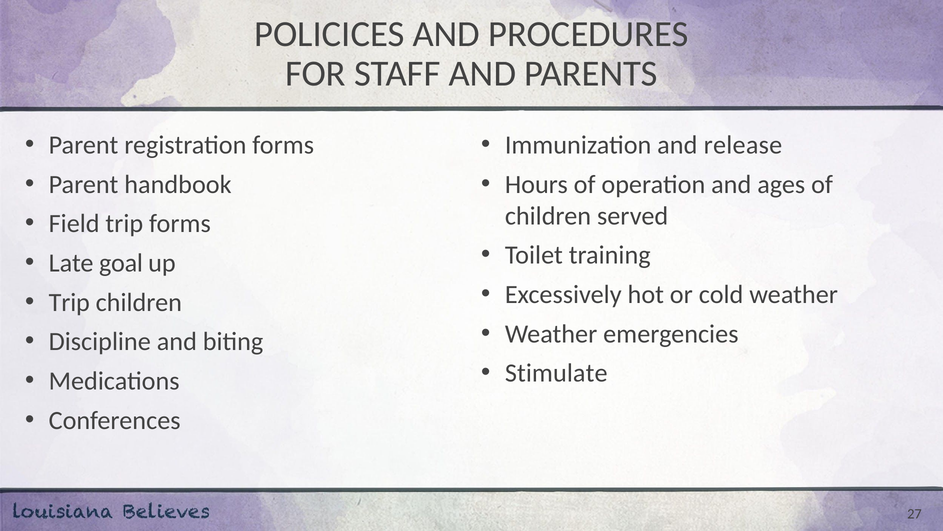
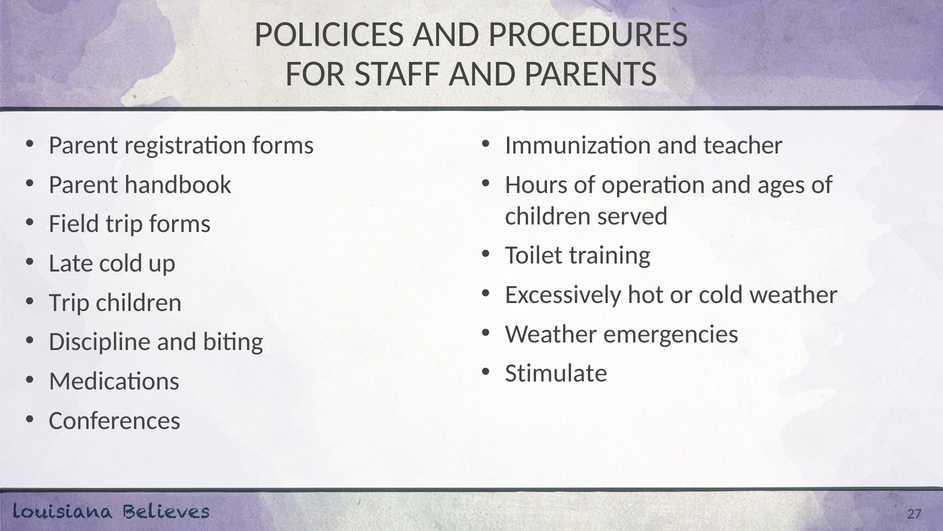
release: release -> teacher (743, 145)
Late goal: goal -> cold (121, 263)
